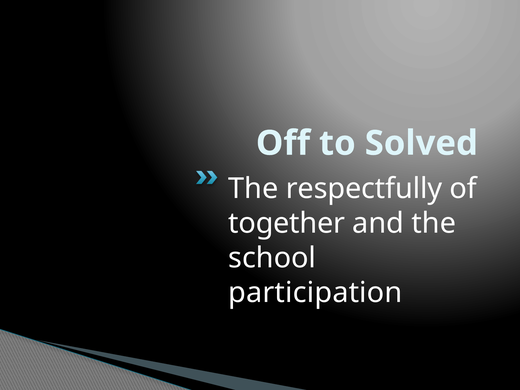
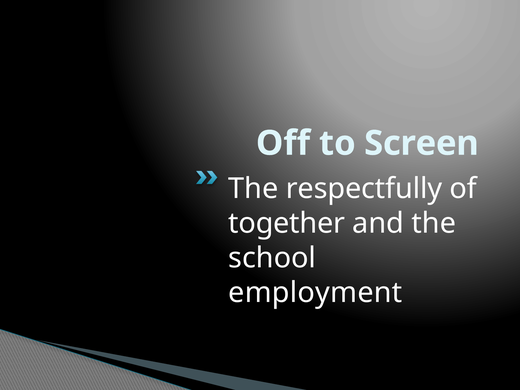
Solved: Solved -> Screen (421, 143)
participation: participation -> employment (315, 293)
